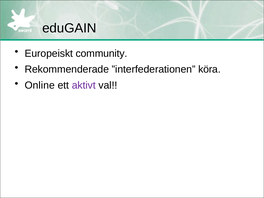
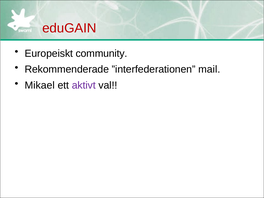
eduGAIN colour: black -> red (69, 28)
köra: köra -> mail (209, 69)
Online: Online -> Mikael (40, 85)
